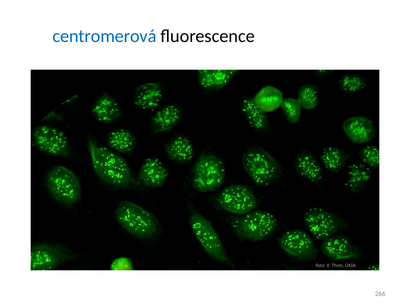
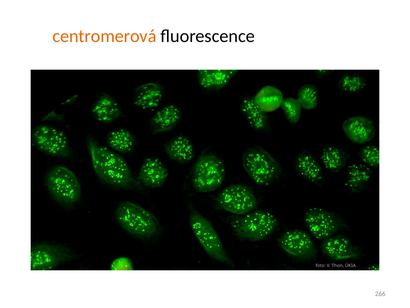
centromerová colour: blue -> orange (105, 36)
